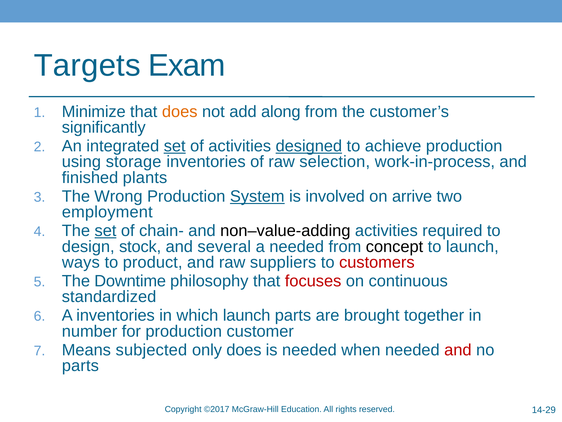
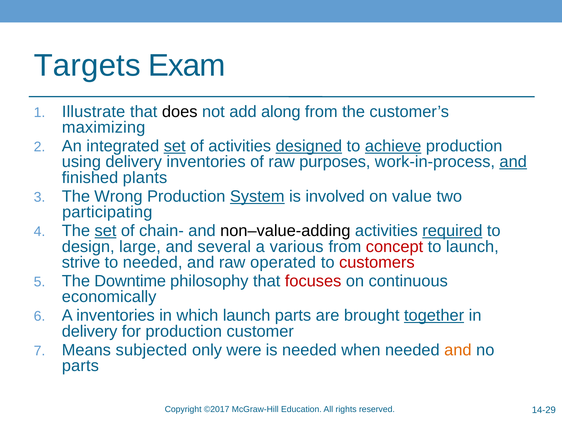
Minimize: Minimize -> Illustrate (94, 111)
does colour: orange -> black (180, 111)
significantly: significantly -> maximizing (104, 127)
achieve underline: none -> present (393, 146)
using storage: storage -> delivery (134, 162)
selection: selection -> purposes (335, 162)
and underline: none -> present (513, 162)
arrive: arrive -> value (412, 196)
employment: employment -> participating (107, 212)
required underline: none -> present (452, 231)
stock: stock -> large (140, 246)
a needed: needed -> various (297, 246)
concept colour: black -> red (395, 246)
ways: ways -> strive (81, 262)
to product: product -> needed (153, 262)
suppliers: suppliers -> operated (283, 262)
standardized: standardized -> economically (109, 296)
together underline: none -> present (434, 315)
number: number -> delivery (90, 331)
only does: does -> were (244, 350)
and colour: red -> orange (458, 350)
